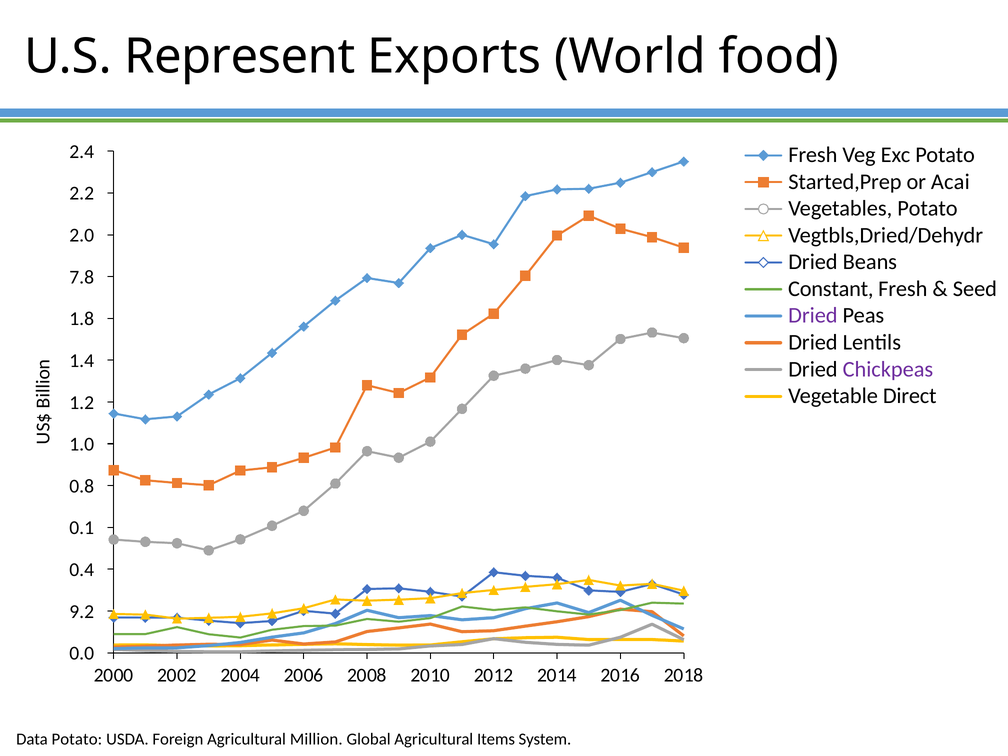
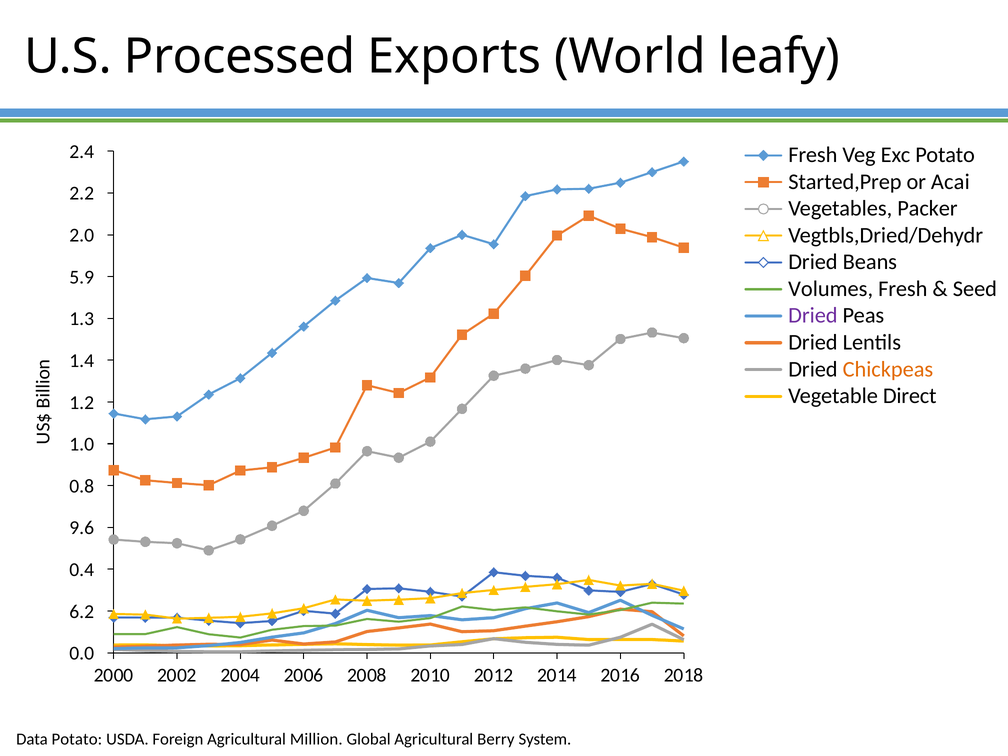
Represent: Represent -> Processed (240, 57)
food: food -> leafy (779, 57)
Vegetables Potato: Potato -> Packer (927, 209)
7.8: 7.8 -> 5.9 (82, 277)
Constant: Constant -> Volumes (831, 289)
1.8: 1.8 -> 1.3 (82, 319)
Chickpeas colour: purple -> orange (888, 369)
0.1: 0.1 -> 9.6 (82, 528)
9.2: 9.2 -> 6.2 (82, 612)
Items: Items -> Berry (496, 739)
